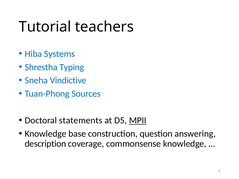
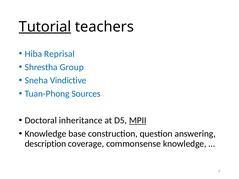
Tutorial underline: none -> present (45, 27)
Systems: Systems -> Reprisal (59, 54)
Typing: Typing -> Group (72, 67)
statements: statements -> inheritance (81, 121)
